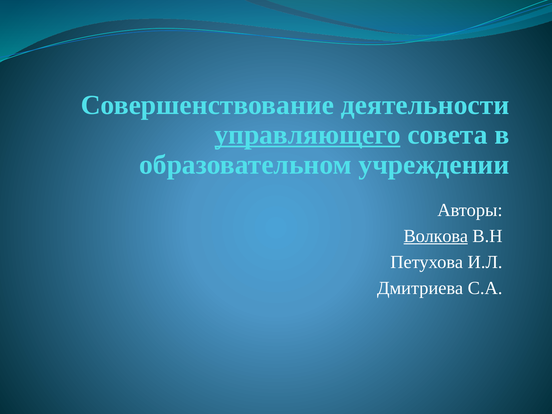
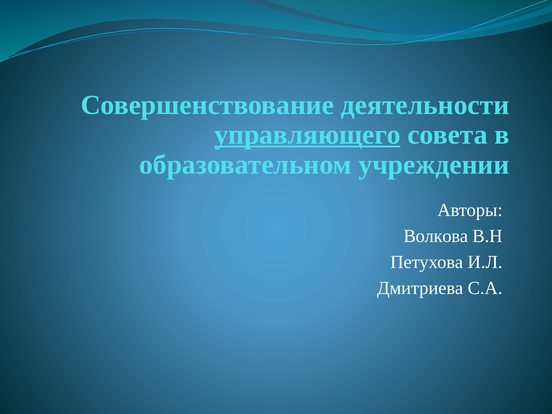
Волкова underline: present -> none (436, 236)
